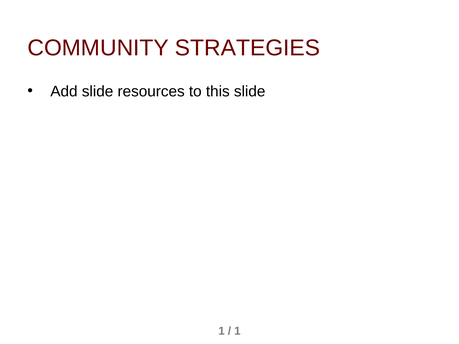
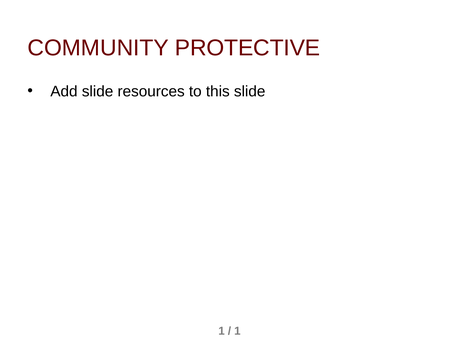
STRATEGIES: STRATEGIES -> PROTECTIVE (248, 48)
